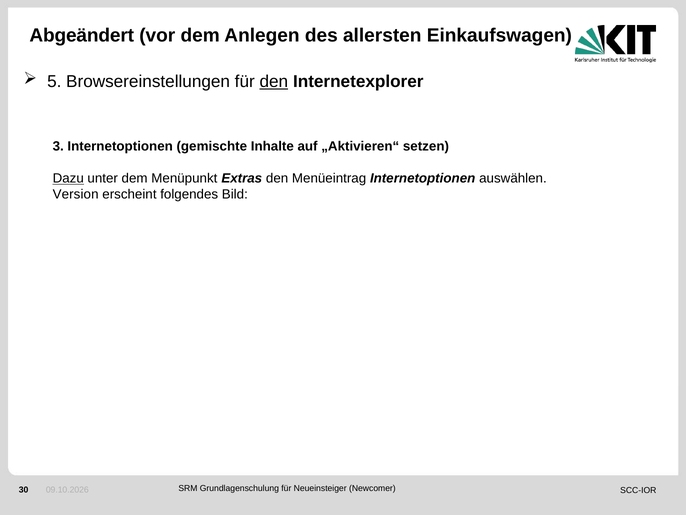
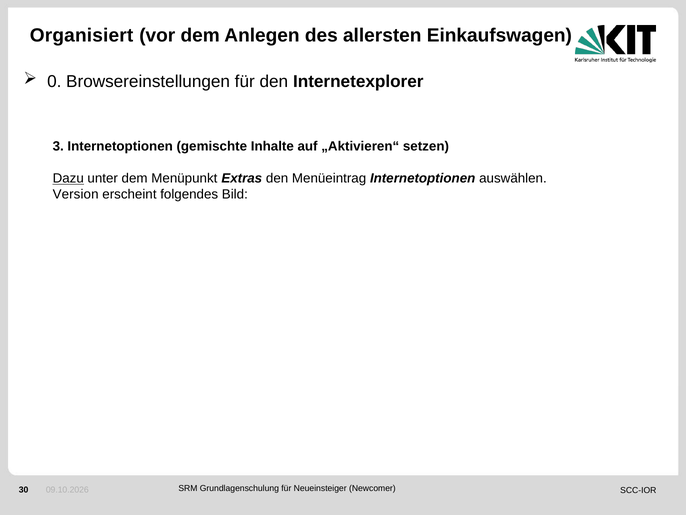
Abgeändert: Abgeändert -> Organisiert (82, 35)
5: 5 -> 0 (54, 81)
den underline: present -> none (274, 81)
